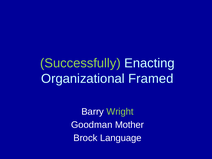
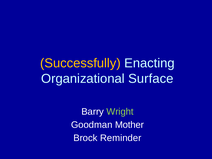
Successfully colour: light green -> yellow (80, 63)
Framed: Framed -> Surface (151, 79)
Language: Language -> Reminder (121, 138)
